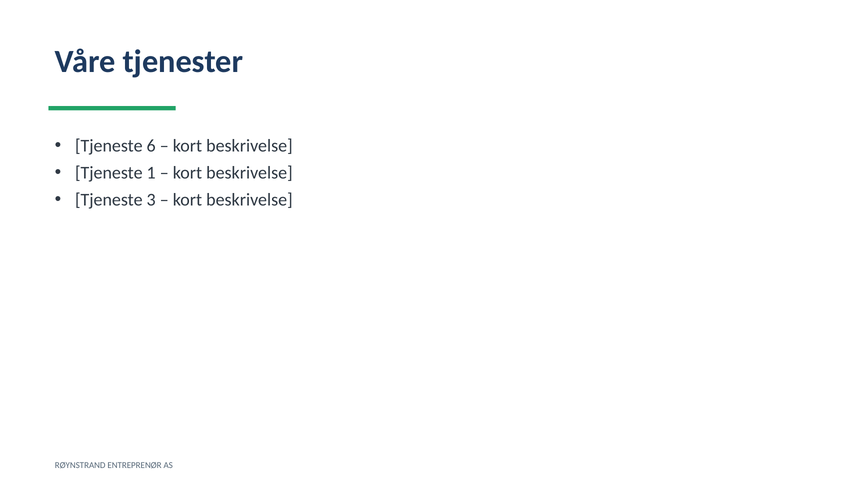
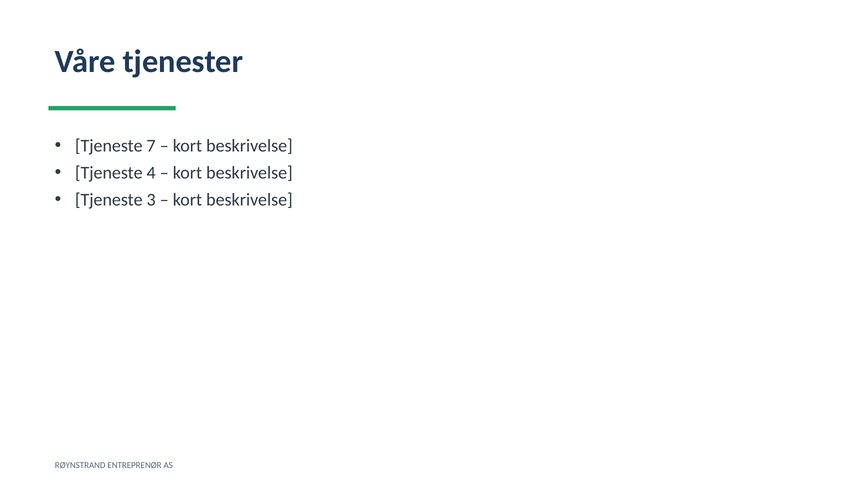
6: 6 -> 7 (151, 146)
1: 1 -> 4 (151, 173)
